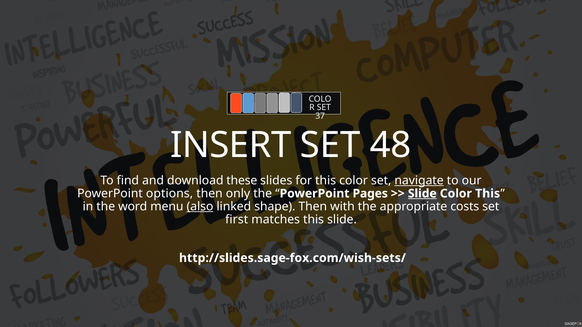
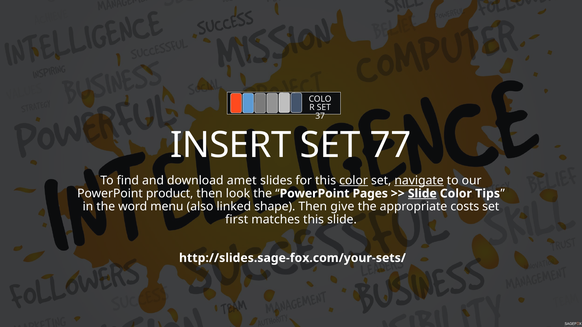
48: 48 -> 77 (391, 145)
these: these -> amet (242, 181)
color underline: none -> present (354, 181)
options: options -> product (170, 194)
only: only -> look (238, 194)
Color This: This -> Tips (488, 194)
also underline: present -> none (200, 207)
with: with -> give (342, 207)
http://slides.sage-fox.com/wish-sets/: http://slides.sage-fox.com/wish-sets/ -> http://slides.sage-fox.com/your-sets/ (292, 258)
